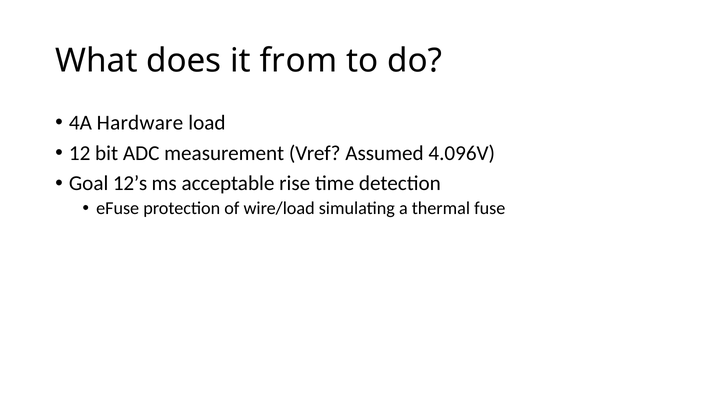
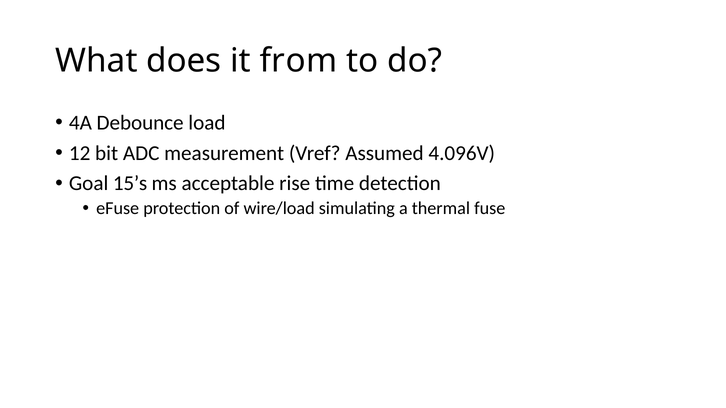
Hardware: Hardware -> Debounce (140, 123)
12’s: 12’s -> 15’s (130, 184)
